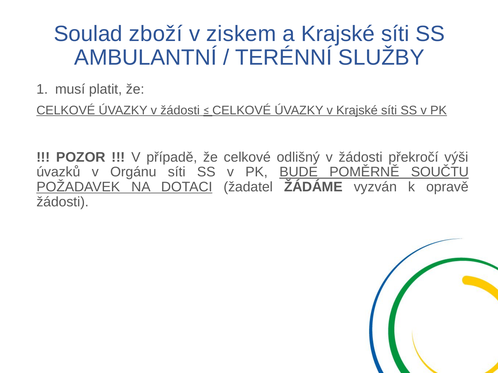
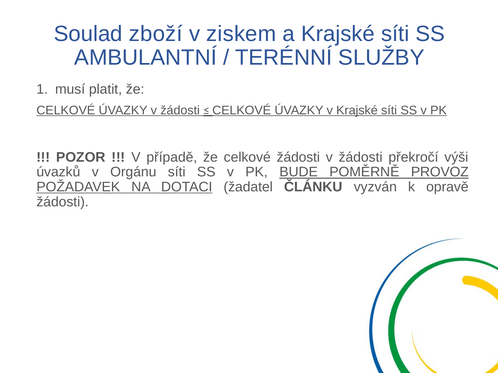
celkové odlišný: odlišný -> žádosti (298, 157)
SOUČTU: SOUČTU -> PROVOZ (440, 172)
ŽÁDÁME: ŽÁDÁME -> ČLÁNKU (313, 187)
